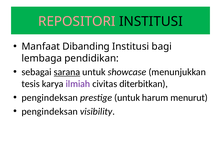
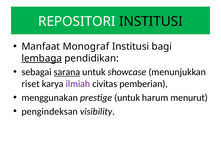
REPOSITORI colour: pink -> white (77, 21)
Dibanding: Dibanding -> Monograf (86, 46)
lembaga underline: none -> present (42, 58)
tesis: tesis -> riset (31, 84)
diterbitkan: diterbitkan -> pemberian (144, 84)
pengindeksan: pengindeksan -> menggunakan (50, 97)
